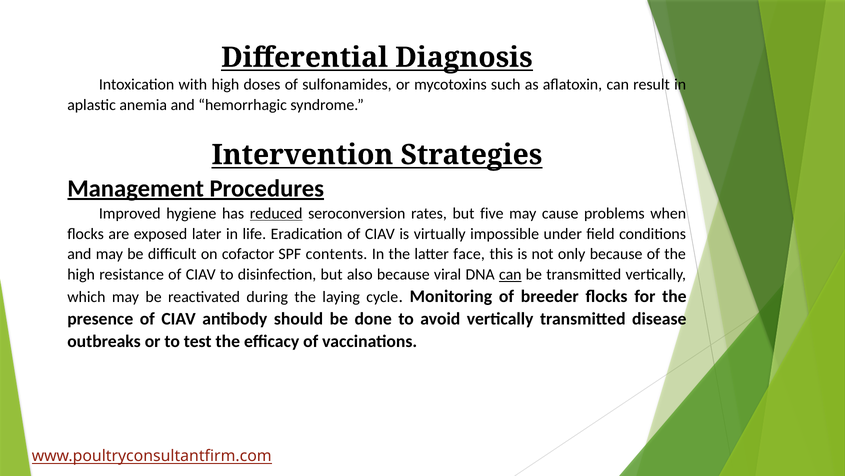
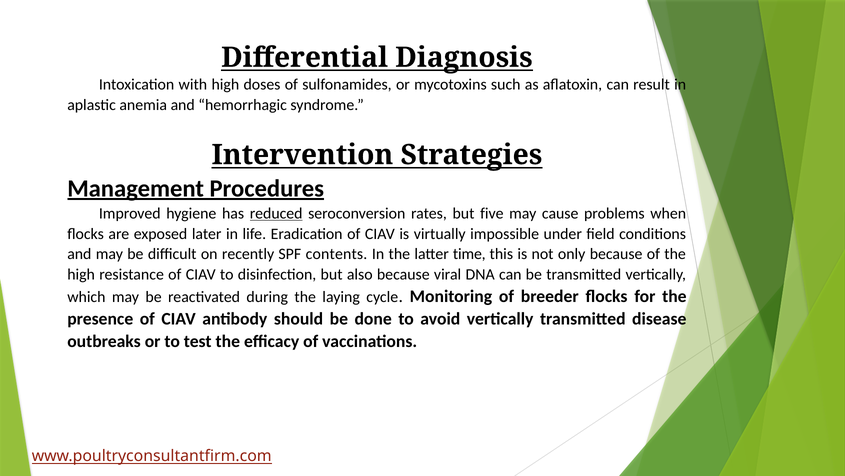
cofactor: cofactor -> recently (248, 254)
face: face -> time (469, 254)
can underline: present -> none (510, 274)
